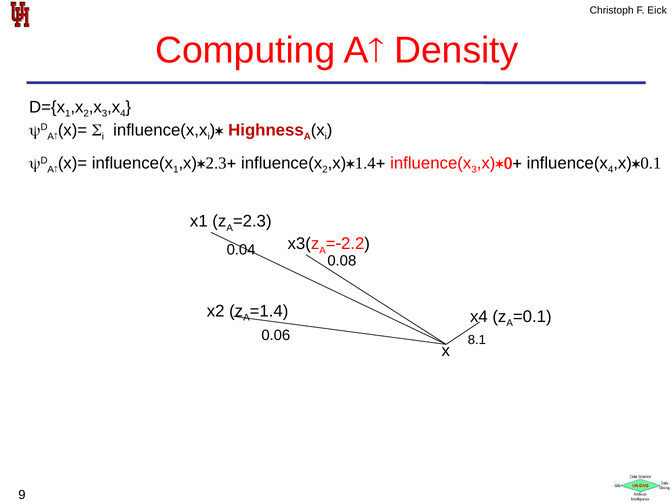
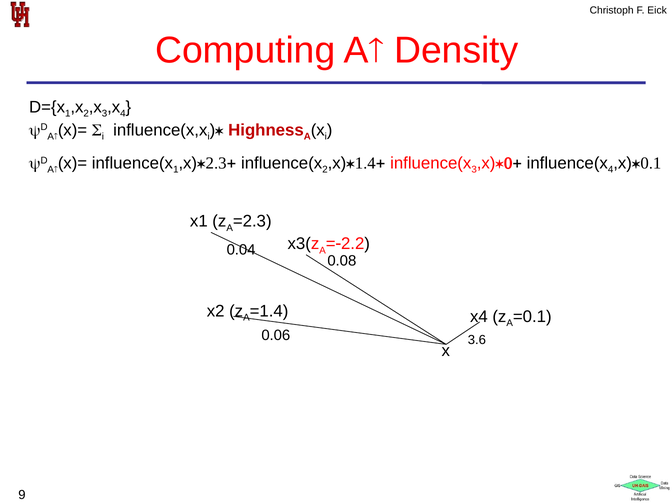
8.1: 8.1 -> 3.6 (477, 340)
